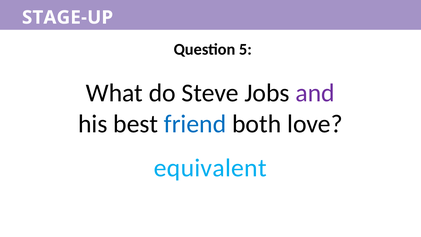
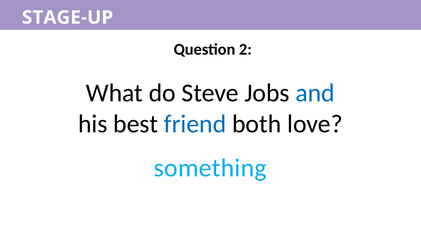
5: 5 -> 2 (245, 50)
and colour: purple -> blue (315, 93)
equivalent: equivalent -> something (210, 168)
